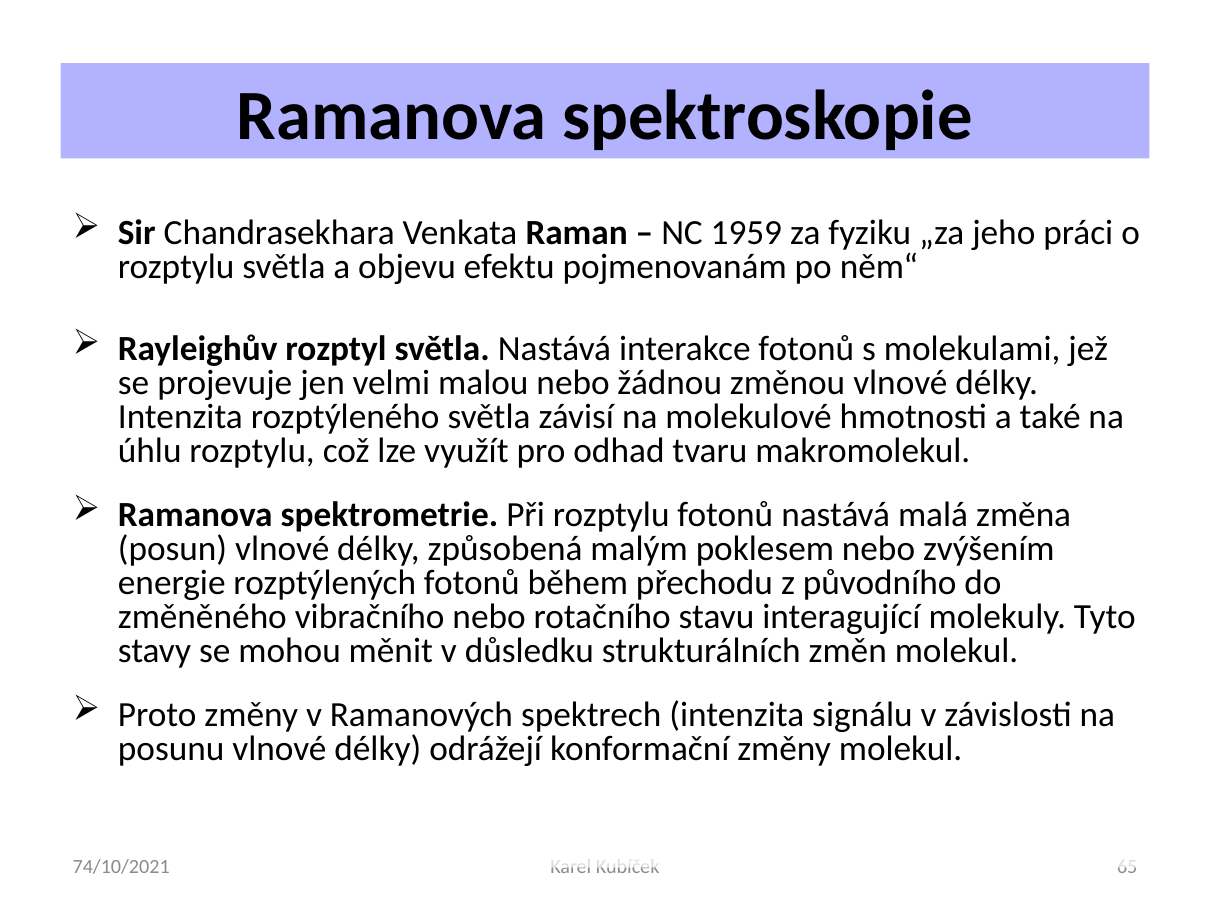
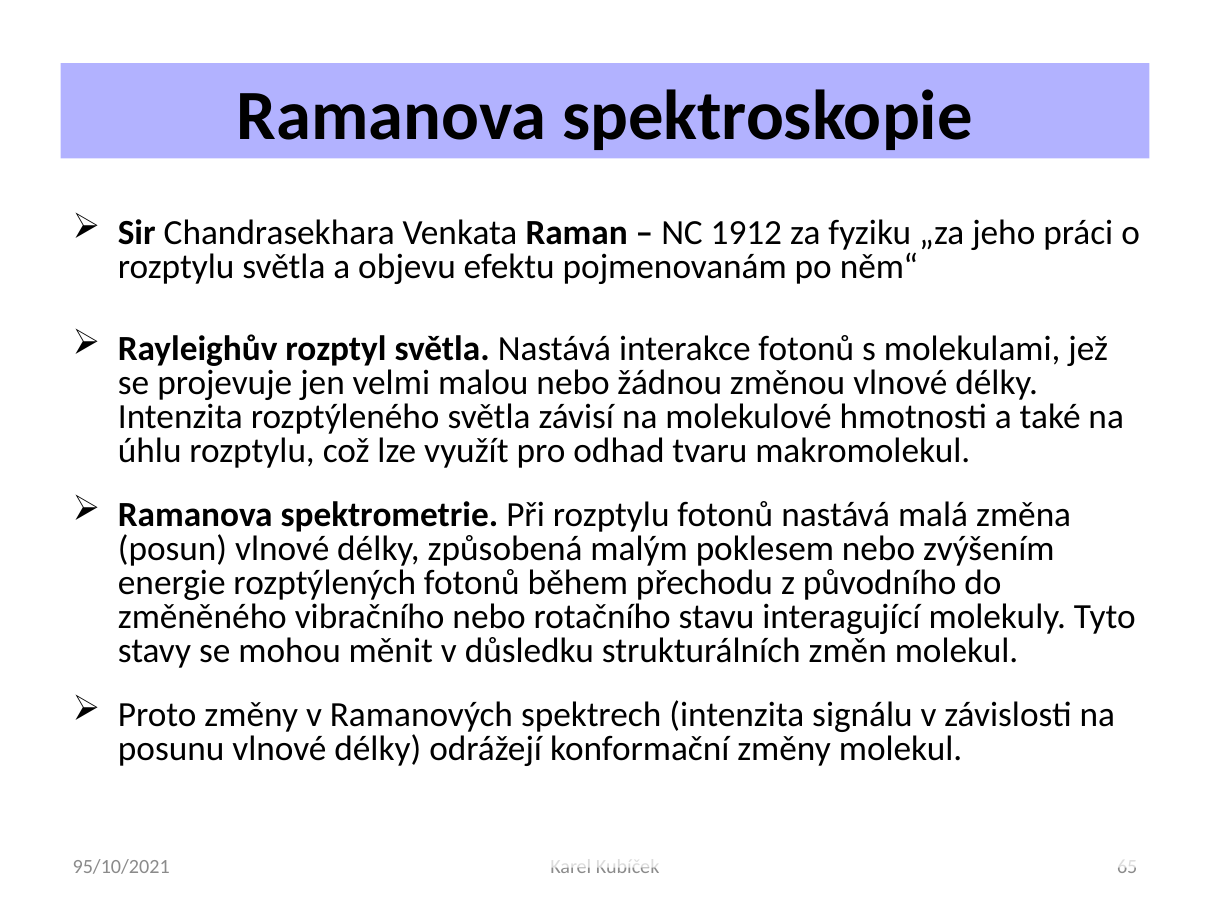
1959: 1959 -> 1912 (746, 233)
74/10/2021: 74/10/2021 -> 95/10/2021 (121, 867)
